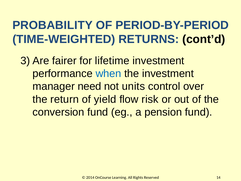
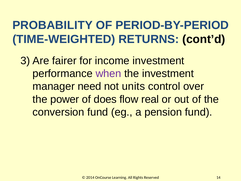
lifetime: lifetime -> income (112, 61)
when colour: blue -> purple (108, 73)
return: return -> power (65, 99)
yield: yield -> does (105, 99)
risk: risk -> real (150, 99)
